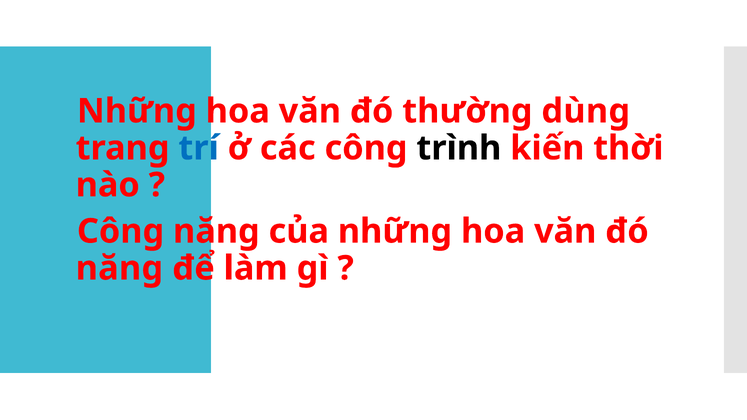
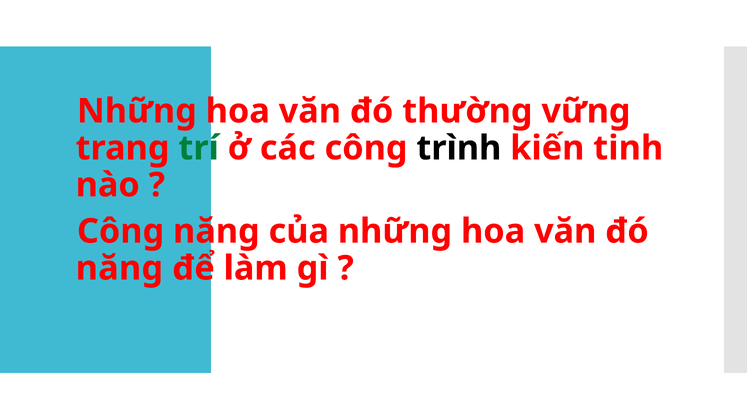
dùng: dùng -> vững (586, 111)
trí colour: blue -> green (199, 148)
thời: thời -> tinh (628, 148)
